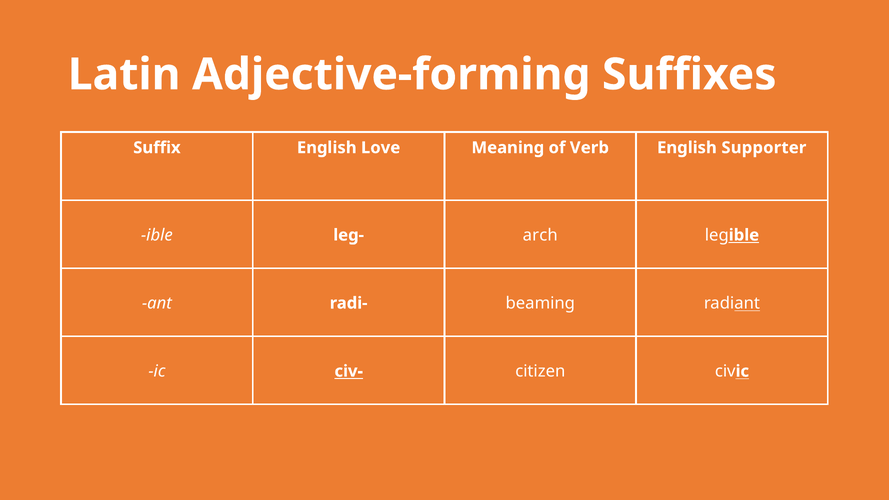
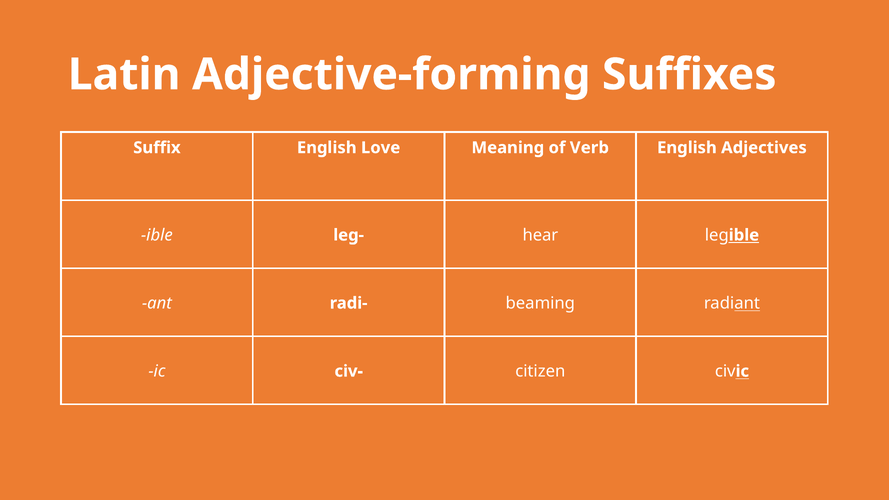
Supporter: Supporter -> Adjectives (764, 148)
arch: arch -> hear (540, 235)
civ- underline: present -> none (349, 371)
